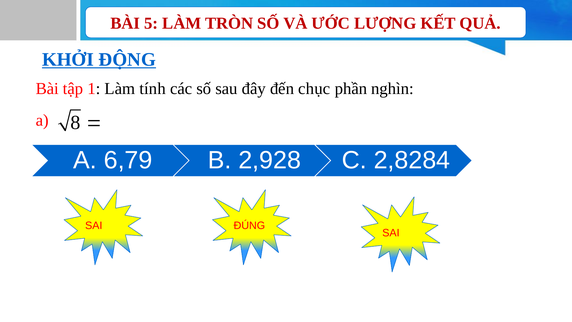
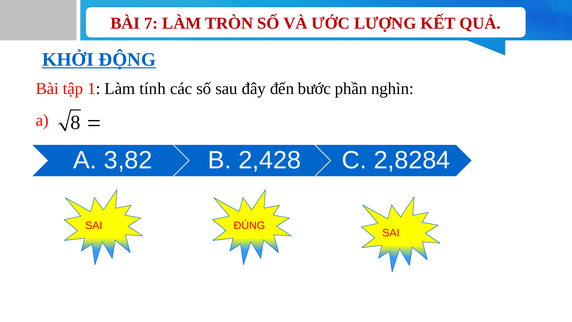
5: 5 -> 7 (151, 23)
chục: chục -> bước (314, 88)
6,79: 6,79 -> 3,82 (128, 160)
2,928: 2,928 -> 2,428 (270, 160)
